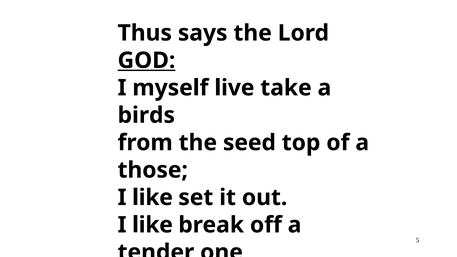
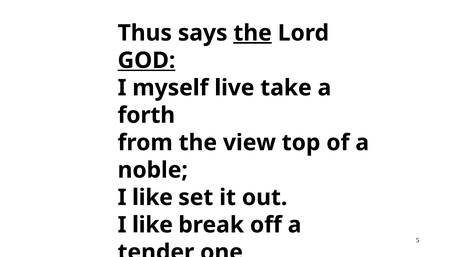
the underline: none -> present (253, 33)
birds: birds -> forth (146, 115)
seed: seed -> view (249, 143)
those: those -> noble (153, 170)
